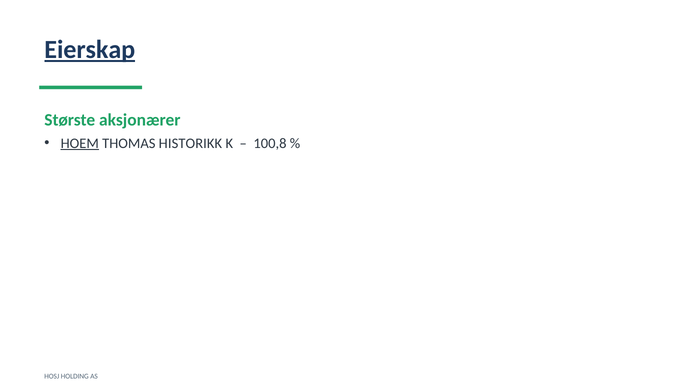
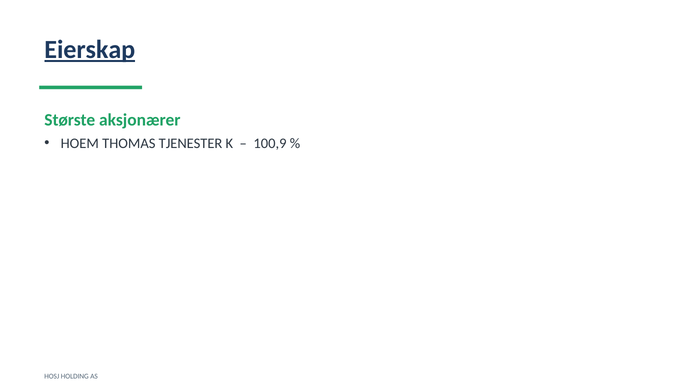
HOEM underline: present -> none (80, 143)
HISTORIKK: HISTORIKK -> TJENESTER (191, 143)
100,8: 100,8 -> 100,9 (270, 143)
